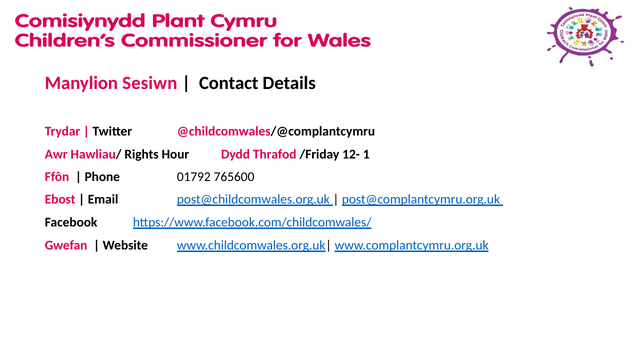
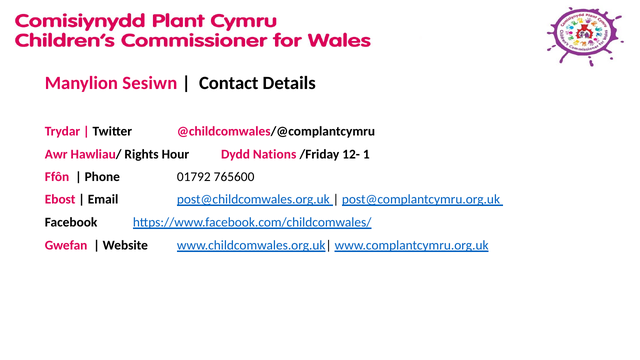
Thrafod: Thrafod -> Nations (275, 154)
